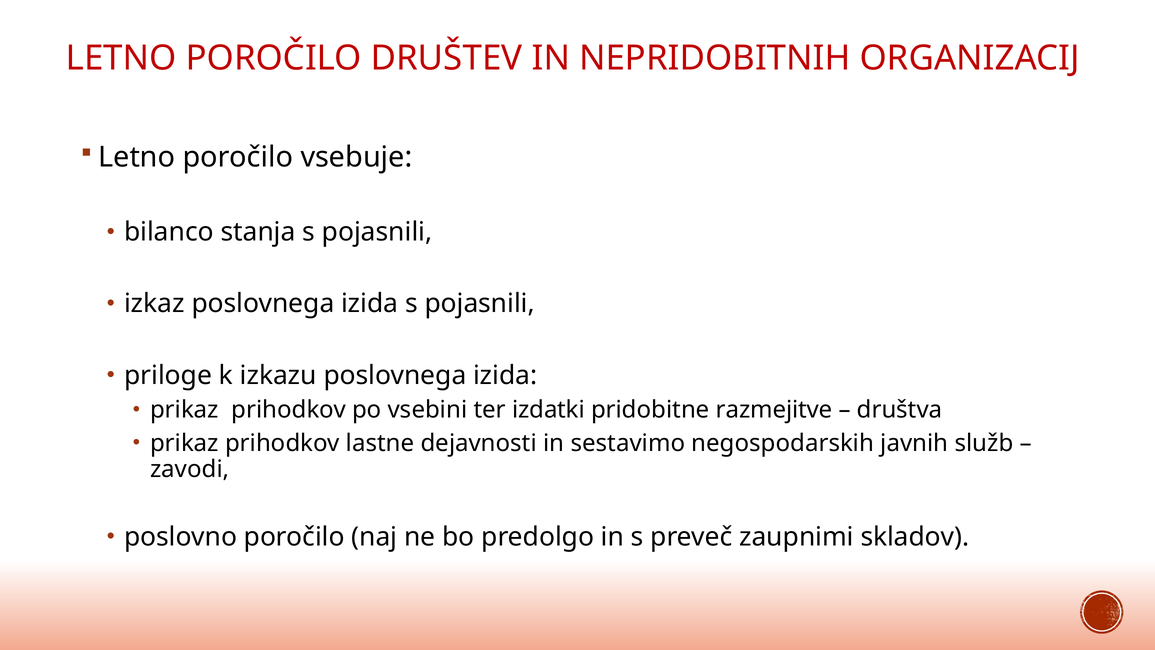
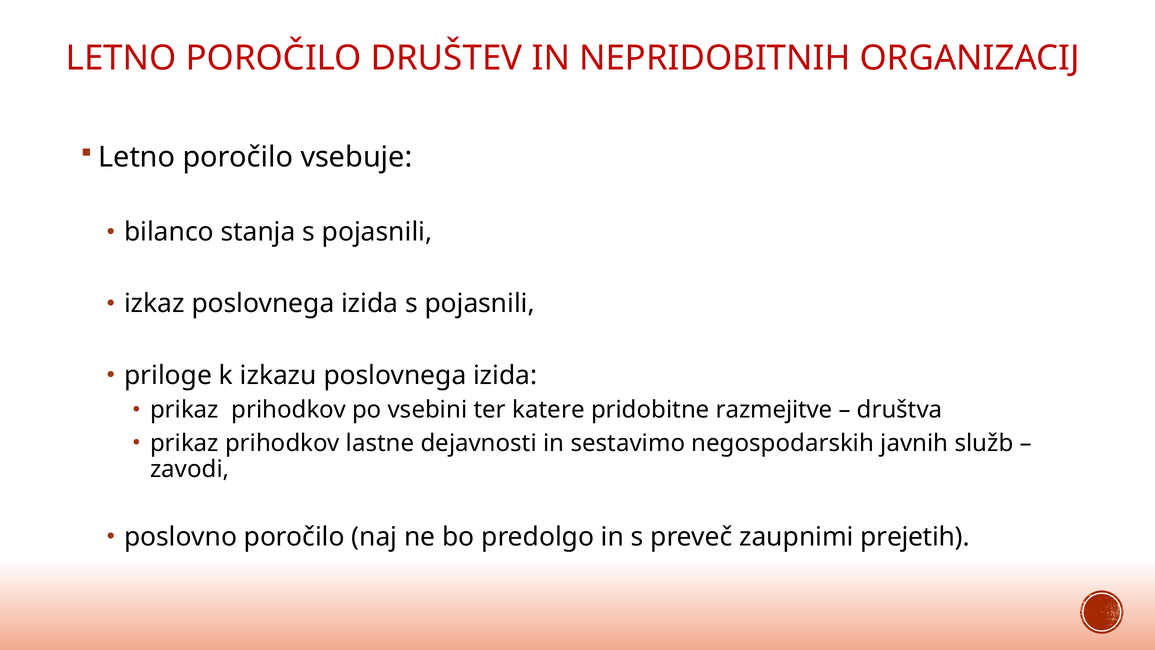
izdatki: izdatki -> katere (548, 410)
skladov: skladov -> prejetih (915, 537)
